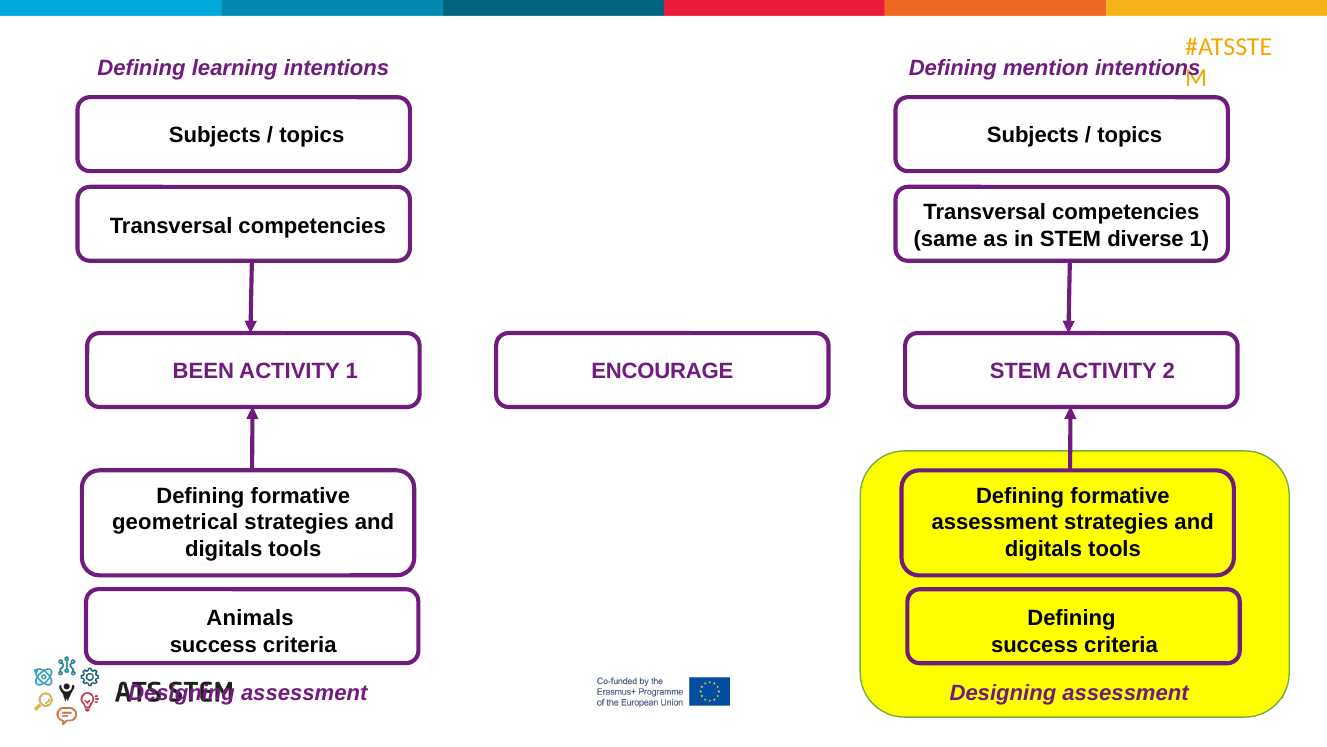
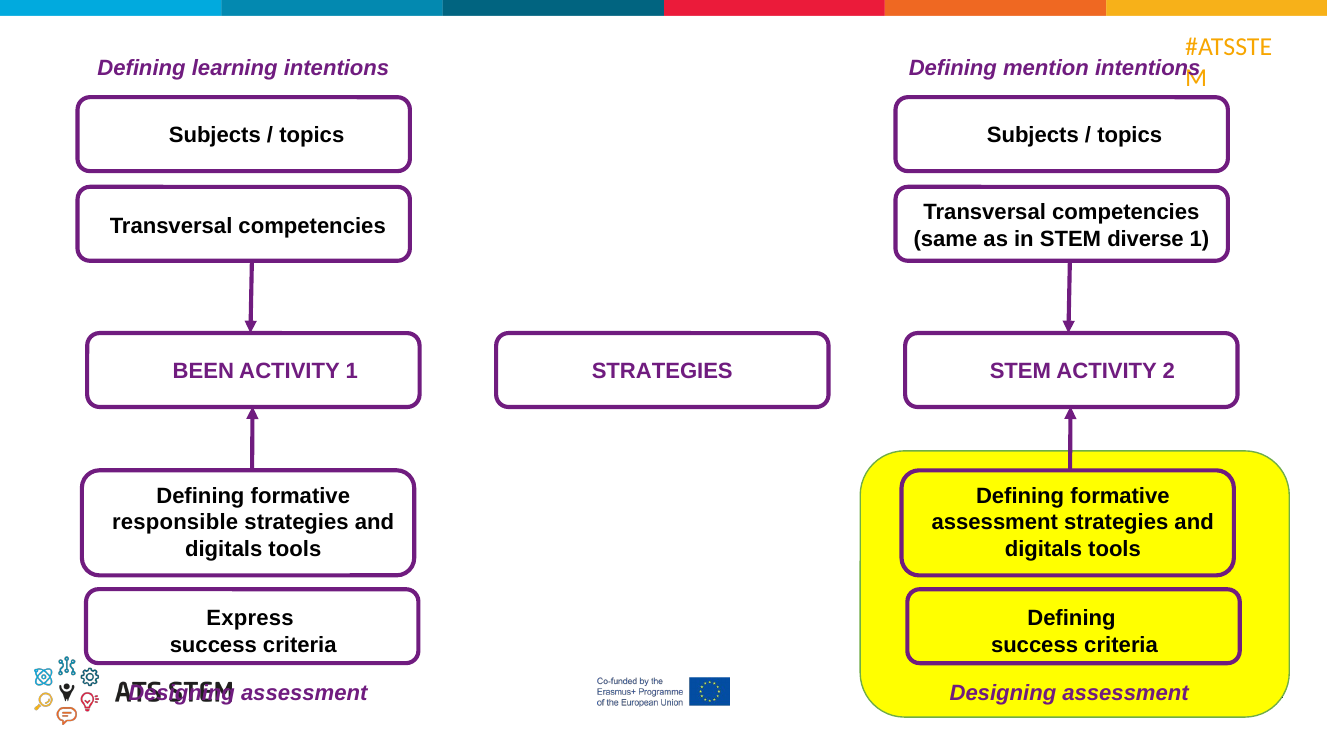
ENCOURAGE: ENCOURAGE -> STRATEGIES (662, 371)
geometrical: geometrical -> responsible (175, 522)
Animals: Animals -> Express (250, 618)
